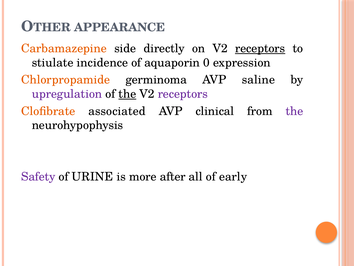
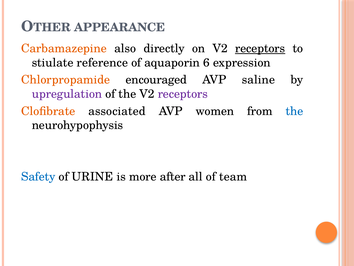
side: side -> also (125, 48)
incidence: incidence -> reference (102, 63)
0: 0 -> 6 (206, 63)
germinoma: germinoma -> encouraged (156, 80)
the underline: present -> none (127, 94)
clinical: clinical -> women (215, 111)
the colour: purple -> blue (294, 111)
Safety colour: purple -> blue (38, 176)
early: early -> team (233, 176)
